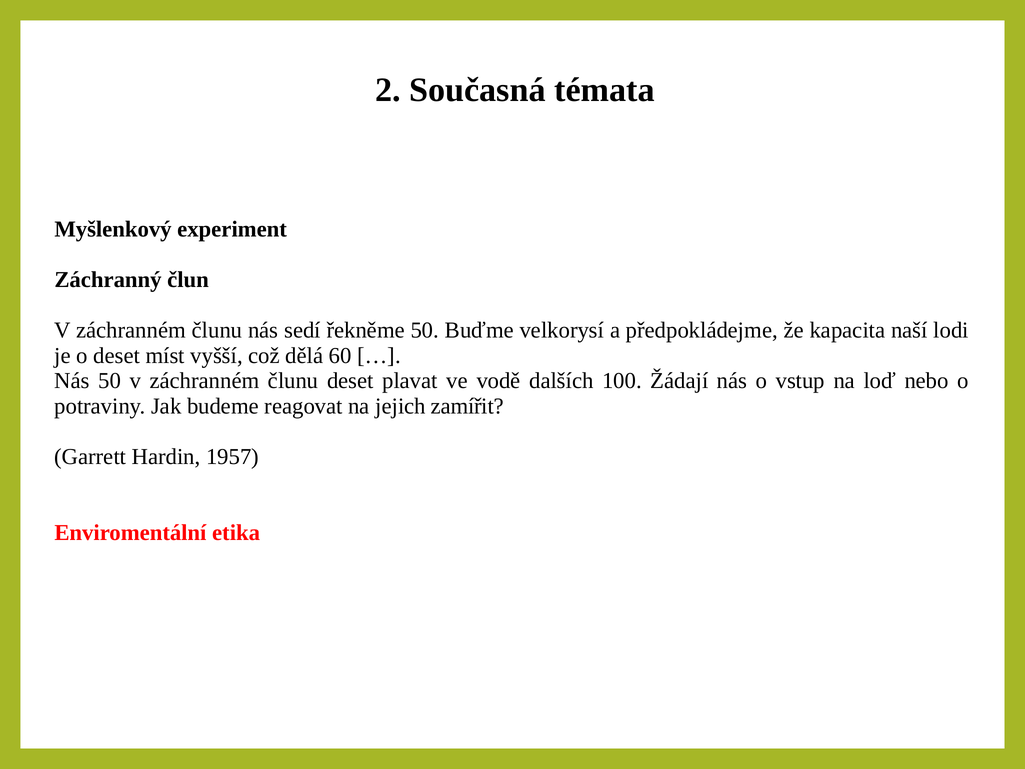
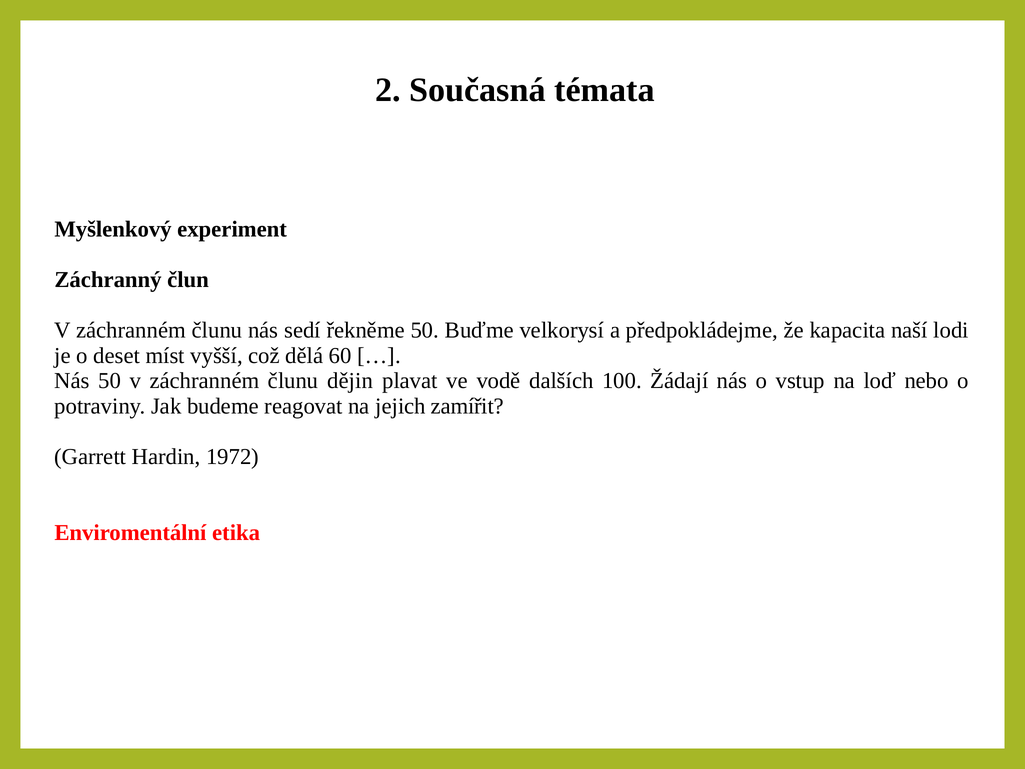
člunu deset: deset -> dějin (350, 381)
1957: 1957 -> 1972 (233, 457)
